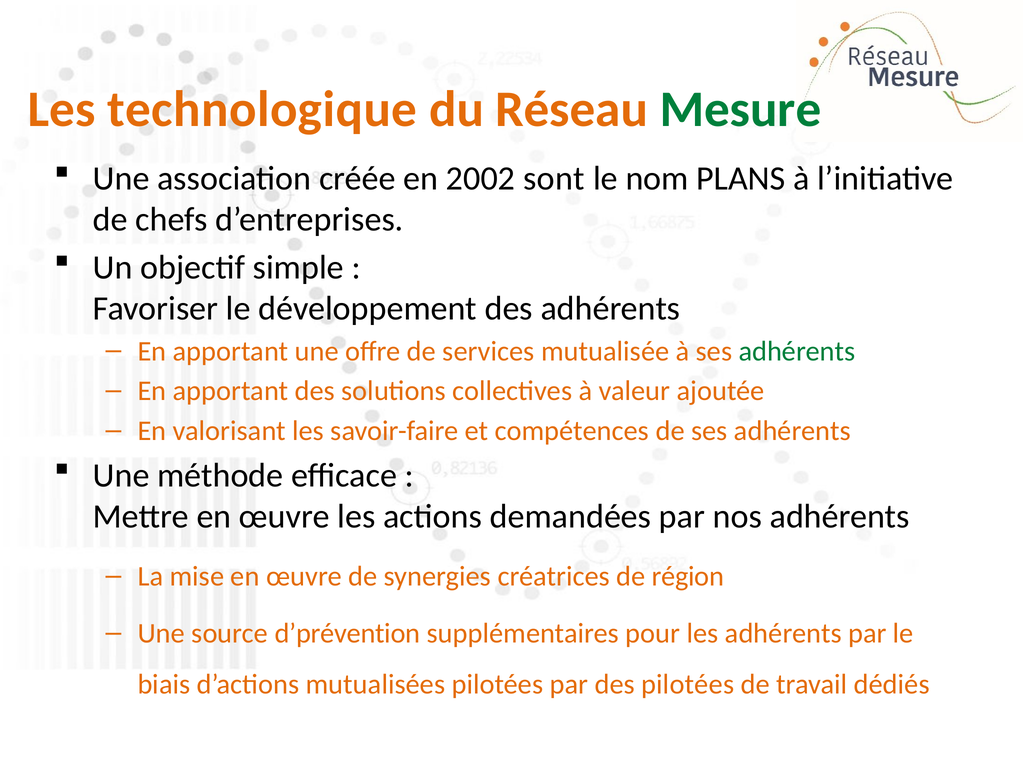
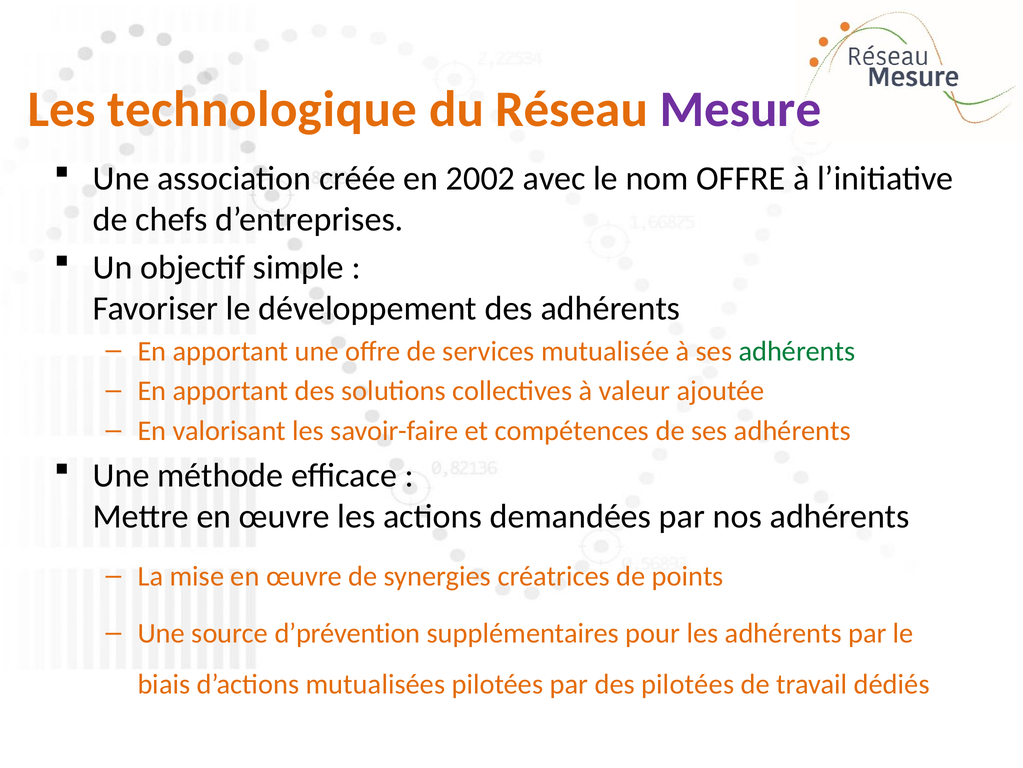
Mesure colour: green -> purple (740, 109)
sont: sont -> avec (554, 178)
nom PLANS: PLANS -> OFFRE (741, 178)
région: région -> points (688, 576)
